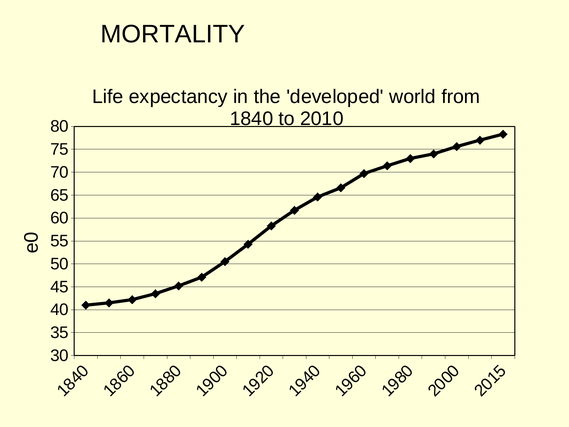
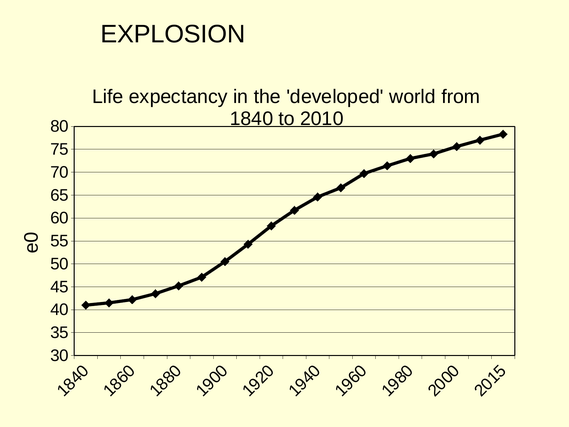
MORTALITY: MORTALITY -> EXPLOSION (173, 34)
